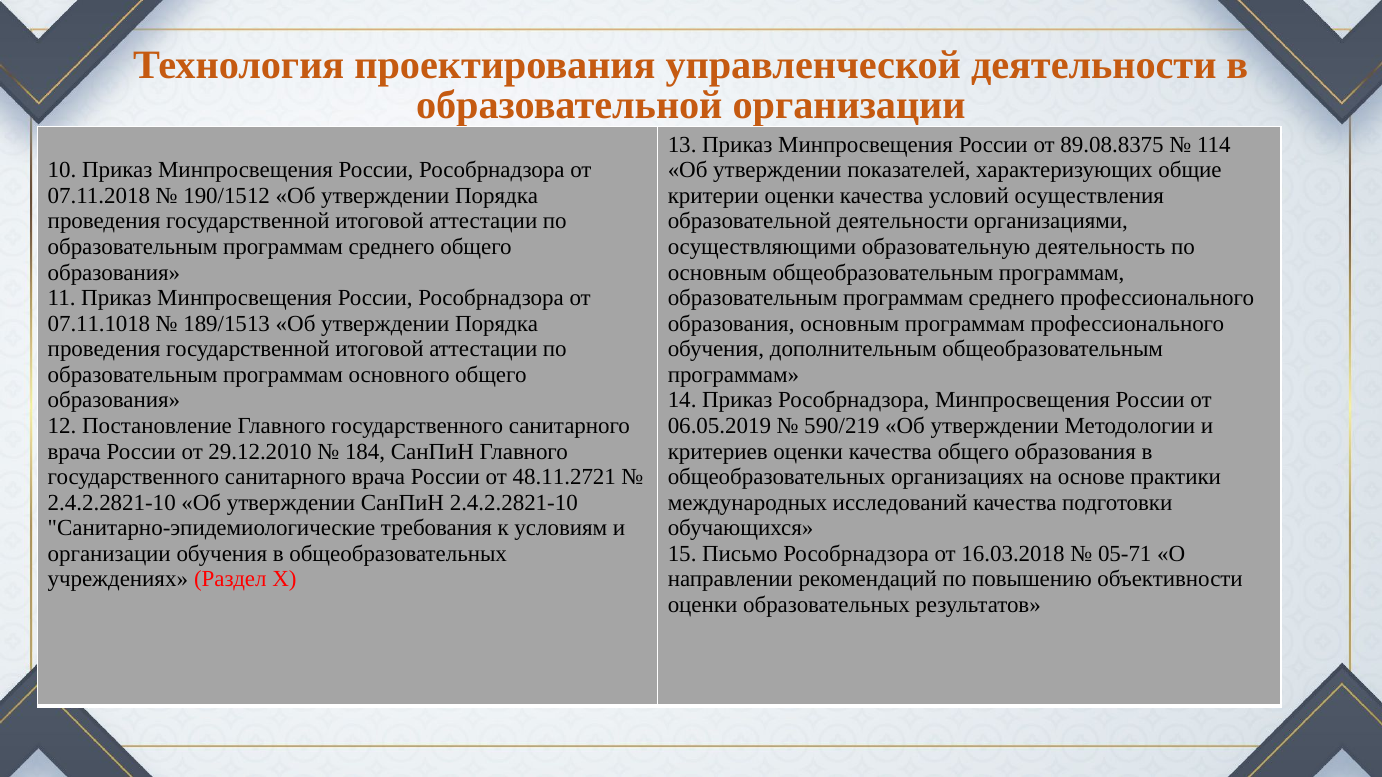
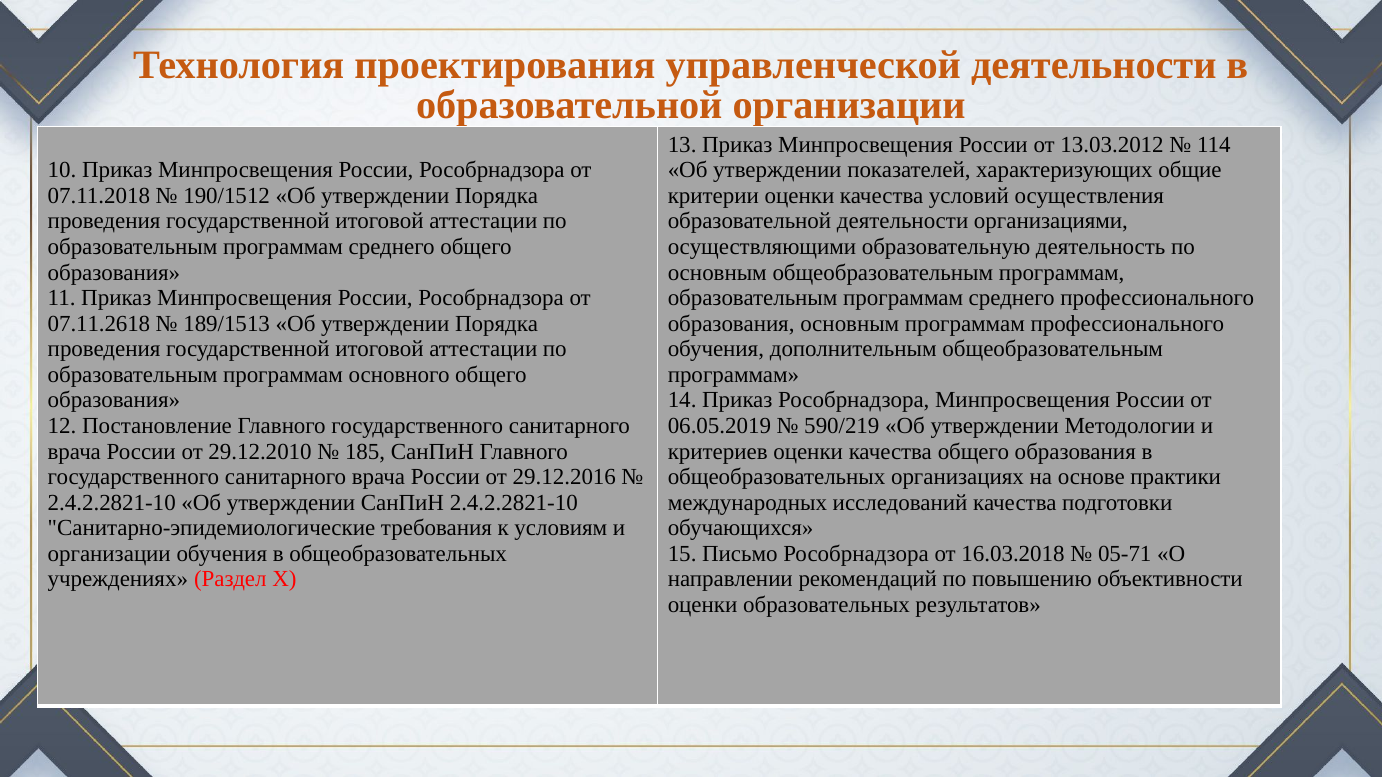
89.08.8375: 89.08.8375 -> 13.03.2012 (1112, 145)
07.11.1018: 07.11.1018 -> 07.11.2618 (99, 324)
184: 184 -> 185 (365, 452)
48.11.2721: 48.11.2721 -> 29.12.2016 (564, 477)
